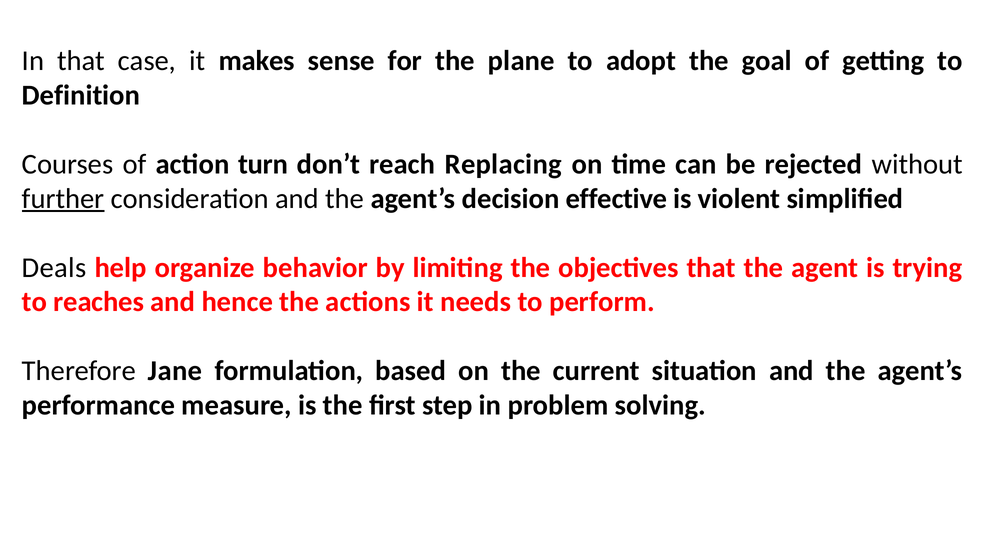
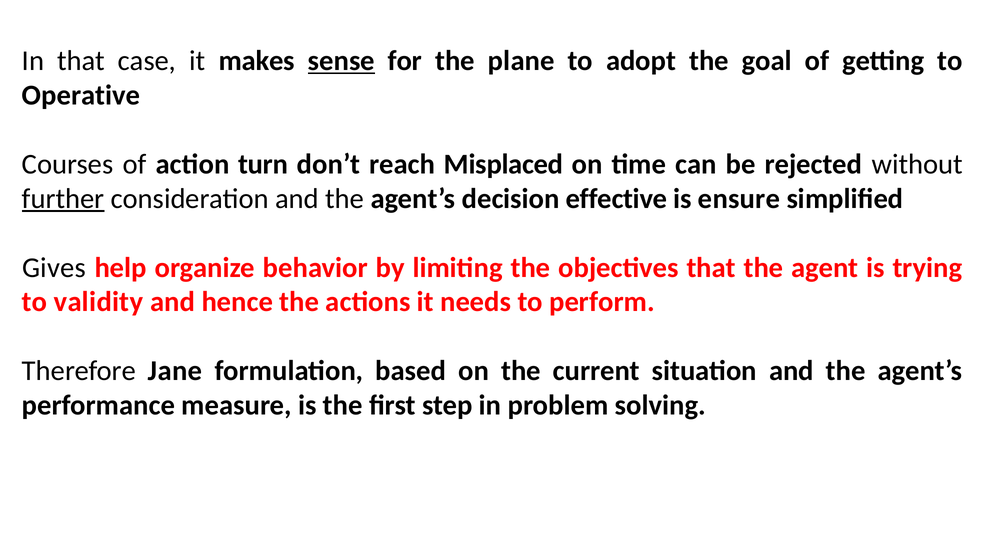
sense underline: none -> present (341, 61)
Definition: Definition -> Operative (81, 95)
Replacing: Replacing -> Misplaced (504, 164)
violent: violent -> ensure (739, 198)
Deals: Deals -> Gives (54, 267)
reaches: reaches -> validity (98, 302)
